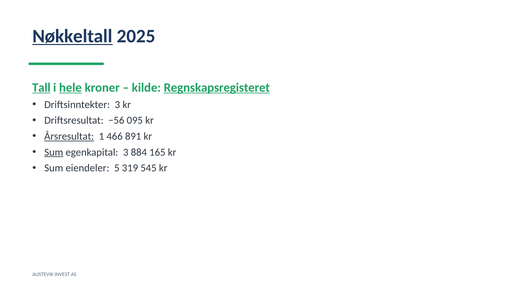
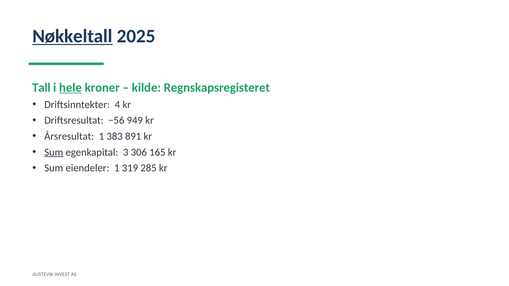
Tall underline: present -> none (41, 88)
Regnskapsregisteret underline: present -> none (217, 88)
Driftsinntekter 3: 3 -> 4 (117, 105)
095: 095 -> 949 (135, 121)
Årsresultat underline: present -> none (69, 136)
466: 466 -> 383 (115, 136)
884: 884 -> 306 (139, 152)
eiendeler 5: 5 -> 1 (117, 168)
545: 545 -> 285 (149, 168)
